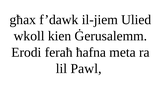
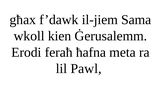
Ulied: Ulied -> Sama (136, 20)
